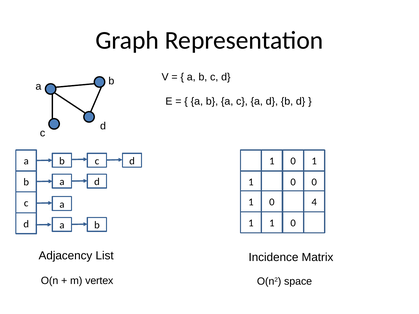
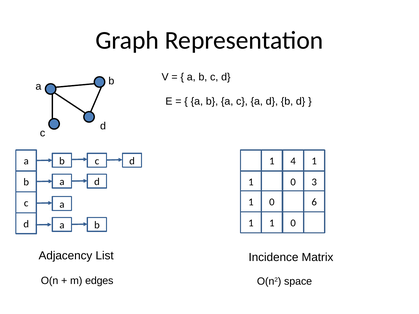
0: 0 -> 4 (293, 161)
0 0: 0 -> 3 (314, 182)
4: 4 -> 6 (314, 202)
vertex: vertex -> edges (99, 281)
